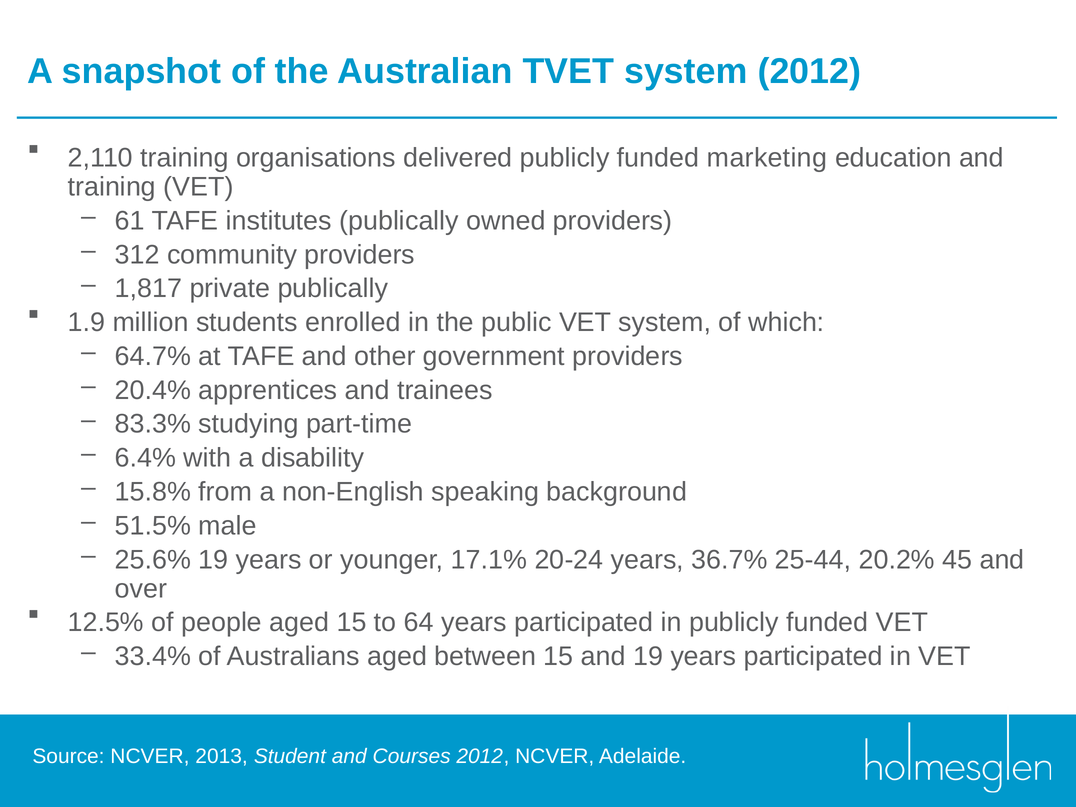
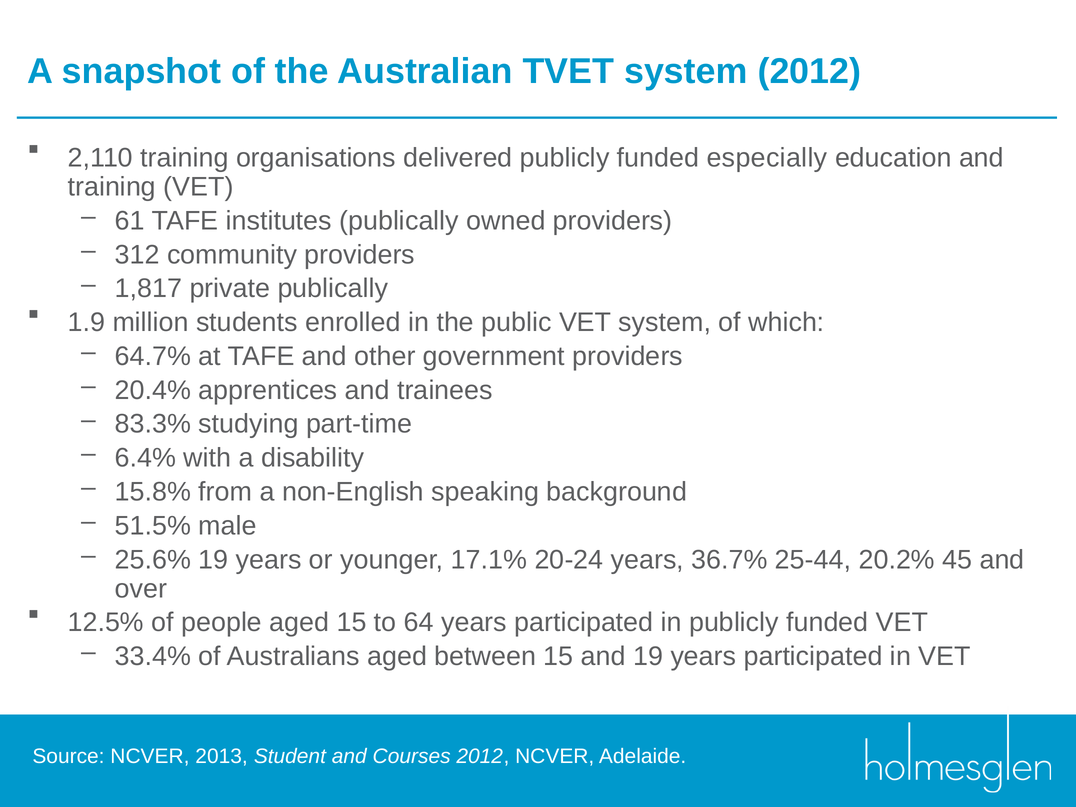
marketing: marketing -> especially (767, 158)
